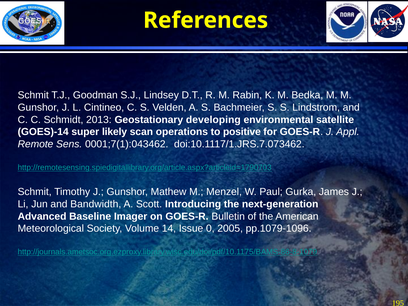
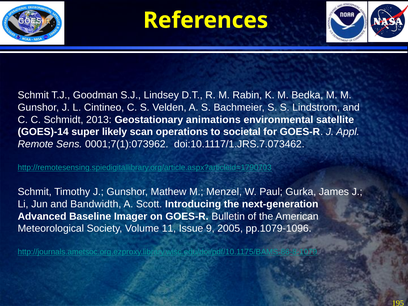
developing: developing -> animations (213, 120)
positive: positive -> societal (242, 132)
0001;7(1):043462: 0001;7(1):043462 -> 0001;7(1):073962 (127, 144)
14: 14 -> 11 (169, 229)
0: 0 -> 9 (210, 229)
